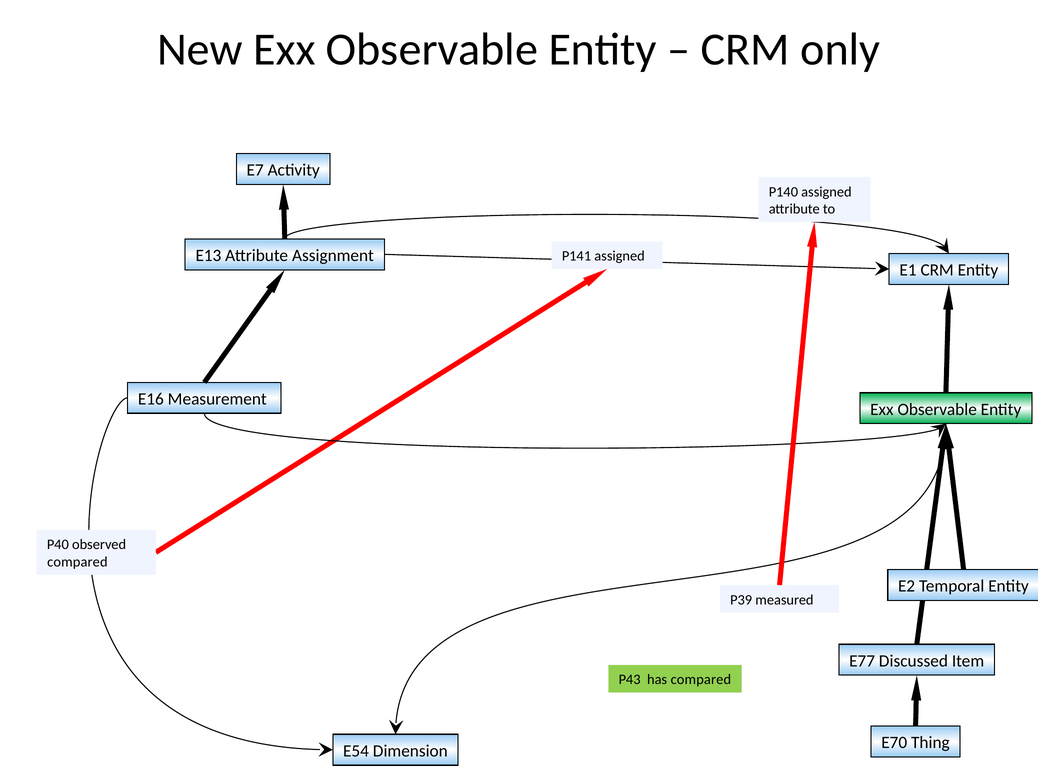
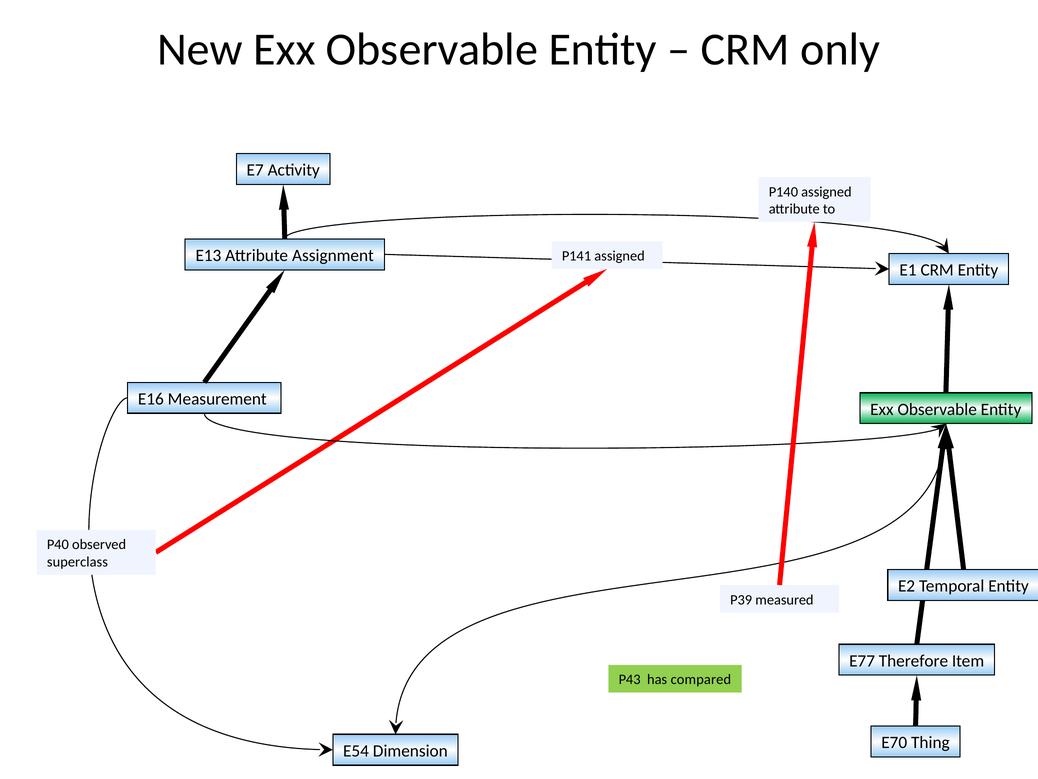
compared: compared -> superclass (77, 562)
Discussed: Discussed -> Therefore (913, 661)
